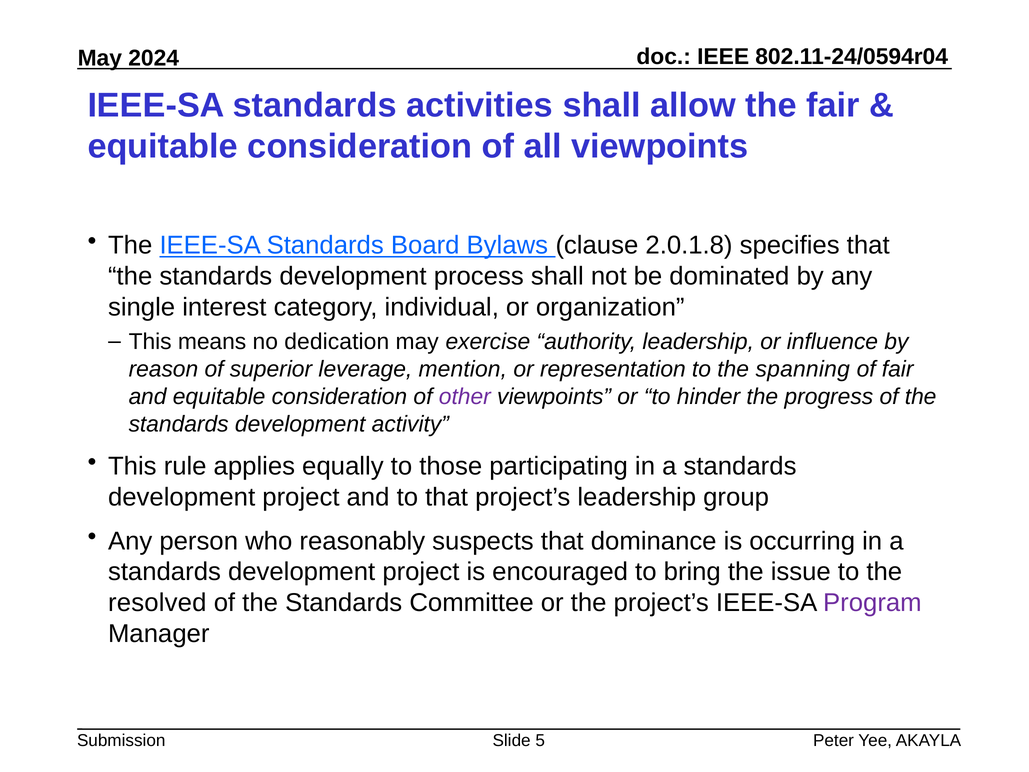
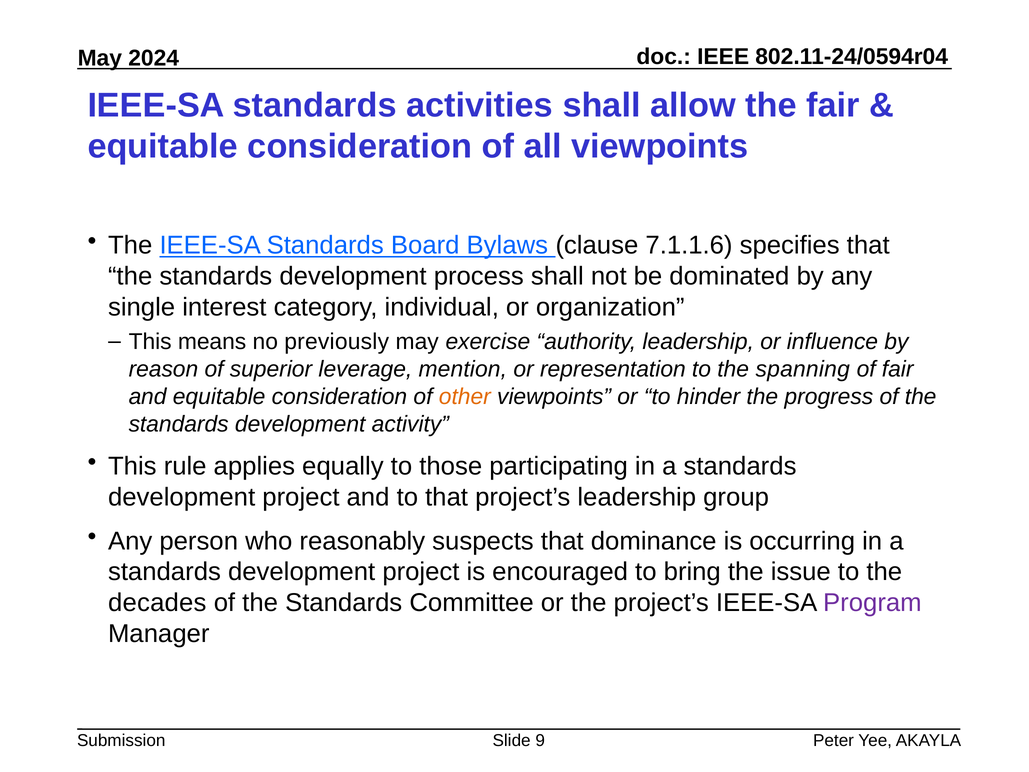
2.0.1.8: 2.0.1.8 -> 7.1.1.6 (689, 245)
dedication: dedication -> previously (337, 342)
other colour: purple -> orange (465, 397)
resolved: resolved -> decades (157, 603)
5: 5 -> 9 (540, 740)
